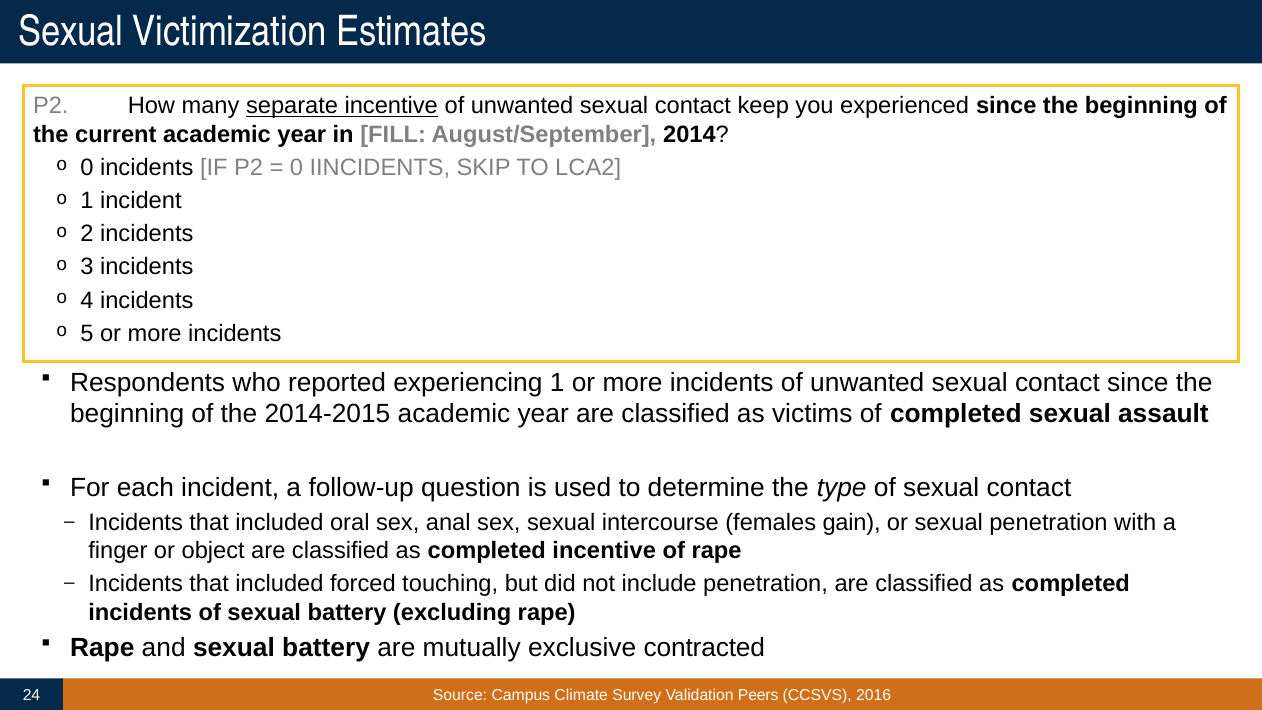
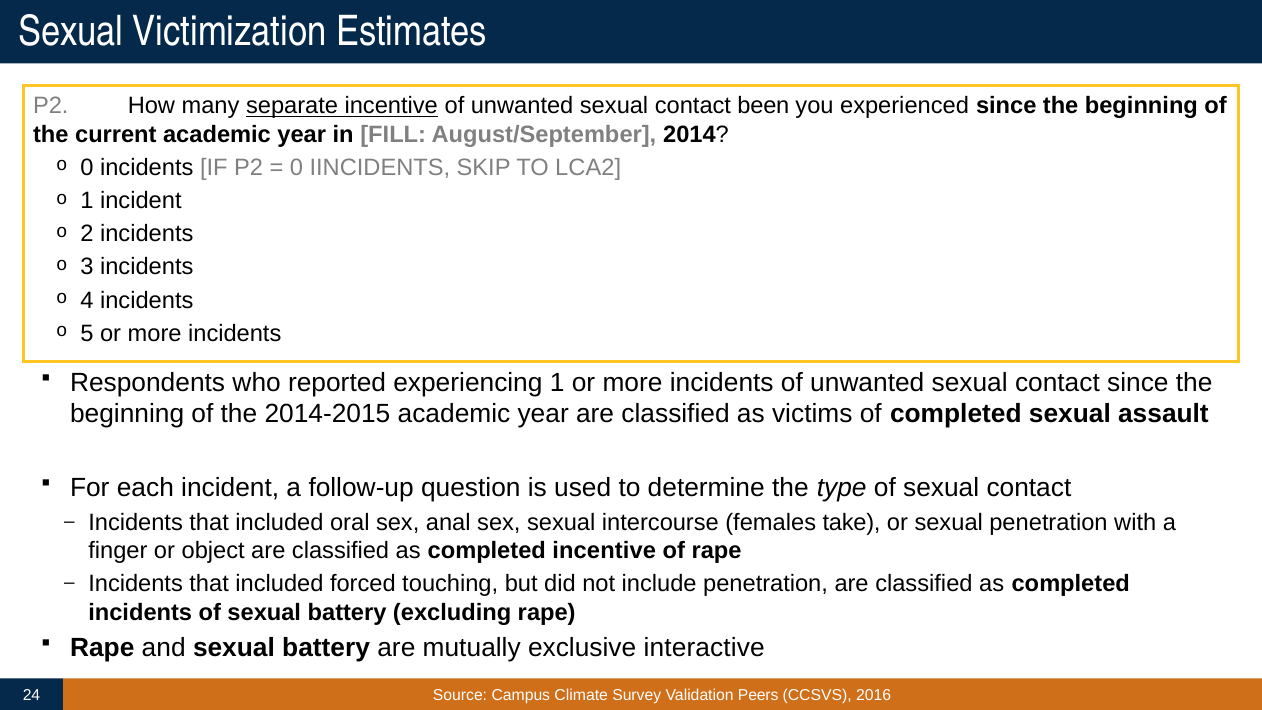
keep: keep -> been (763, 106)
gain: gain -> take (852, 522)
contracted: contracted -> interactive (704, 648)
